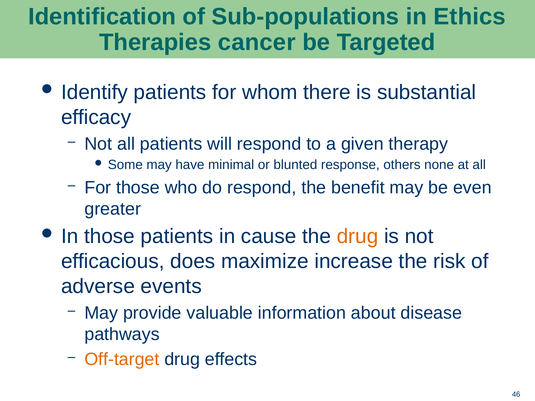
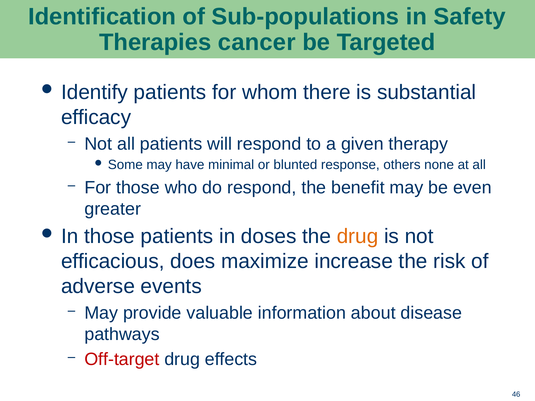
Ethics: Ethics -> Safety (470, 17)
cause: cause -> doses (269, 237)
Off-target colour: orange -> red (122, 359)
